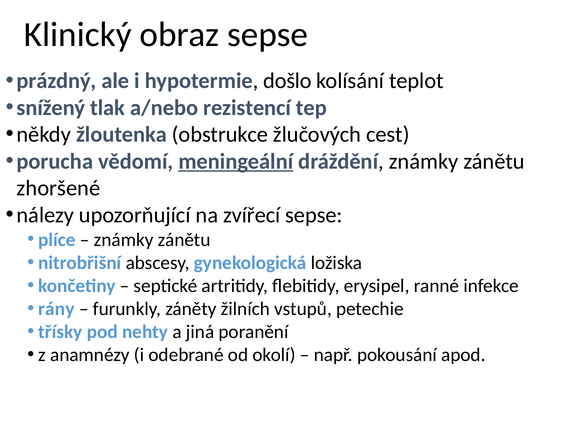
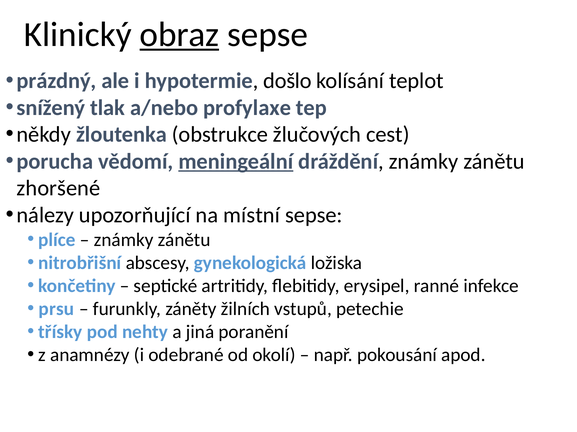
obraz underline: none -> present (179, 35)
rezistencí: rezistencí -> profylaxe (247, 108)
zvířecí: zvířecí -> místní (252, 215)
rány: rány -> prsu (56, 309)
